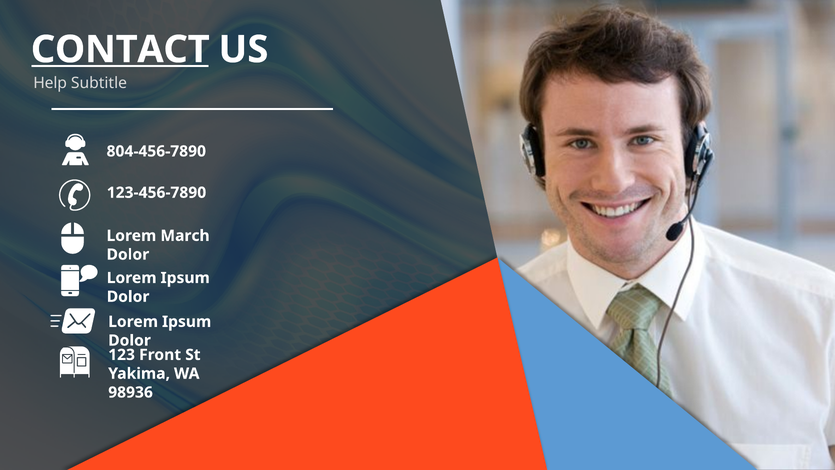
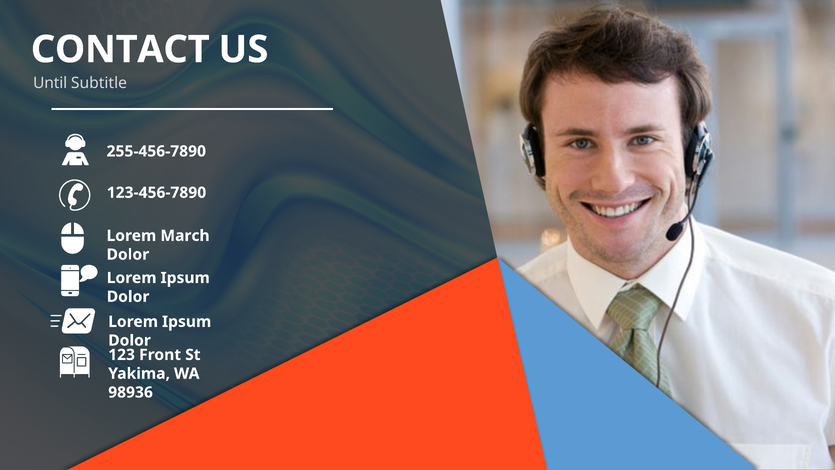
CONTACT underline: present -> none (120, 50)
Help: Help -> Until (50, 83)
804-456-7890: 804-456-7890 -> 255-456-7890 (156, 151)
